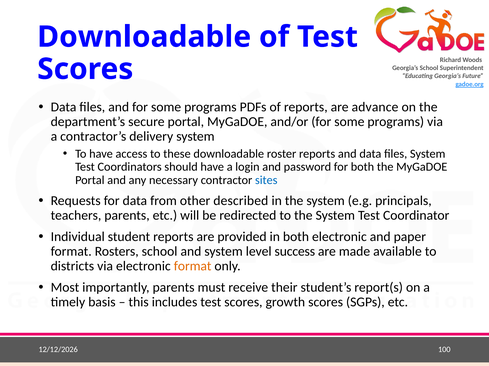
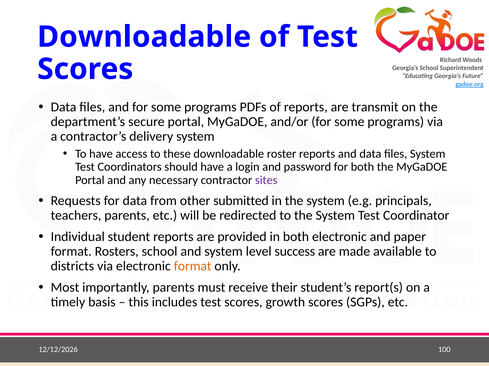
advance: advance -> transmit (375, 107)
sites colour: blue -> purple (266, 180)
described: described -> submitted (241, 201)
